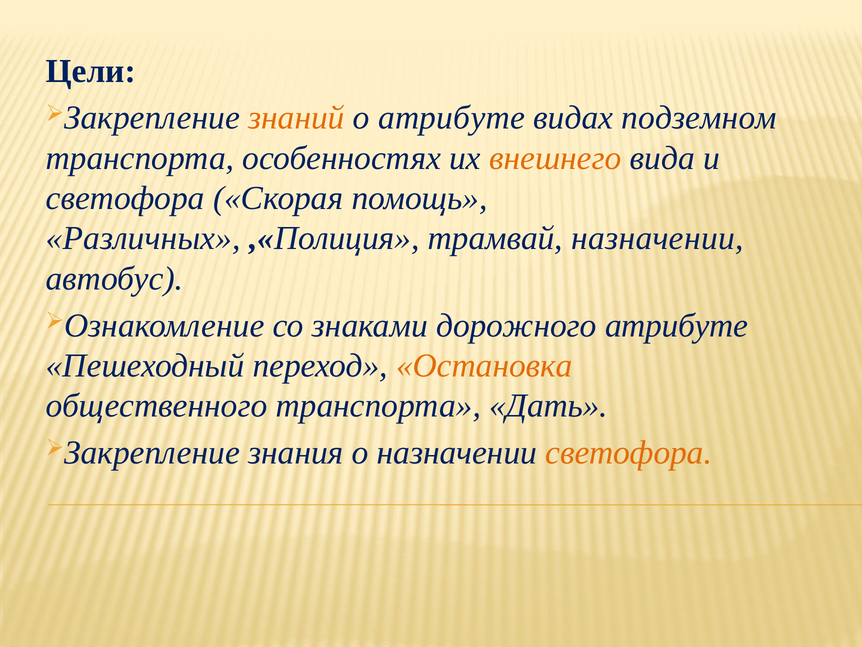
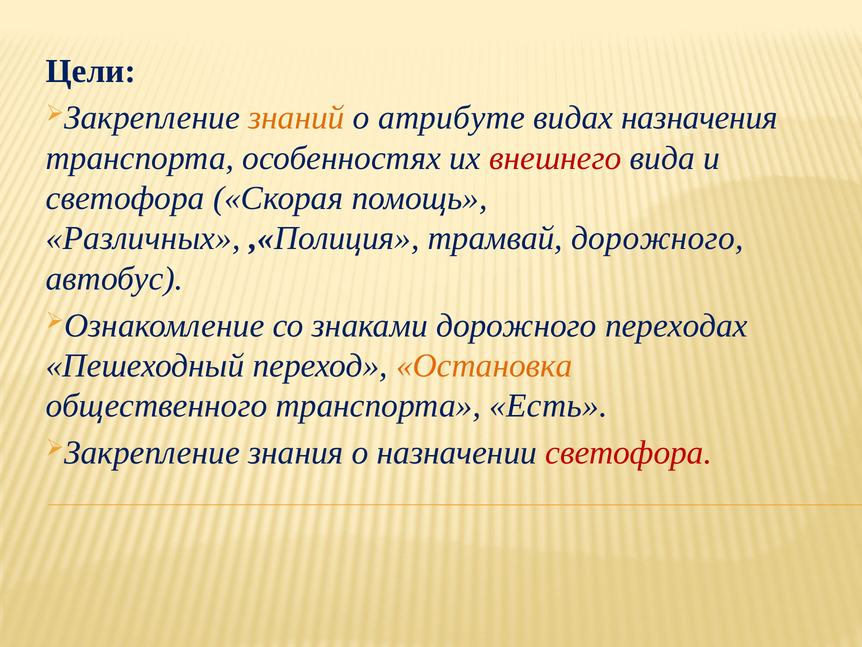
подземном: подземном -> назначения (699, 118)
внешнего colour: orange -> red (555, 158)
трамвай назначении: назначении -> дорожного (657, 238)
дорожного атрибуте: атрибуте -> переходах (676, 325)
Дать: Дать -> Есть (548, 406)
светофора colour: orange -> red (629, 452)
